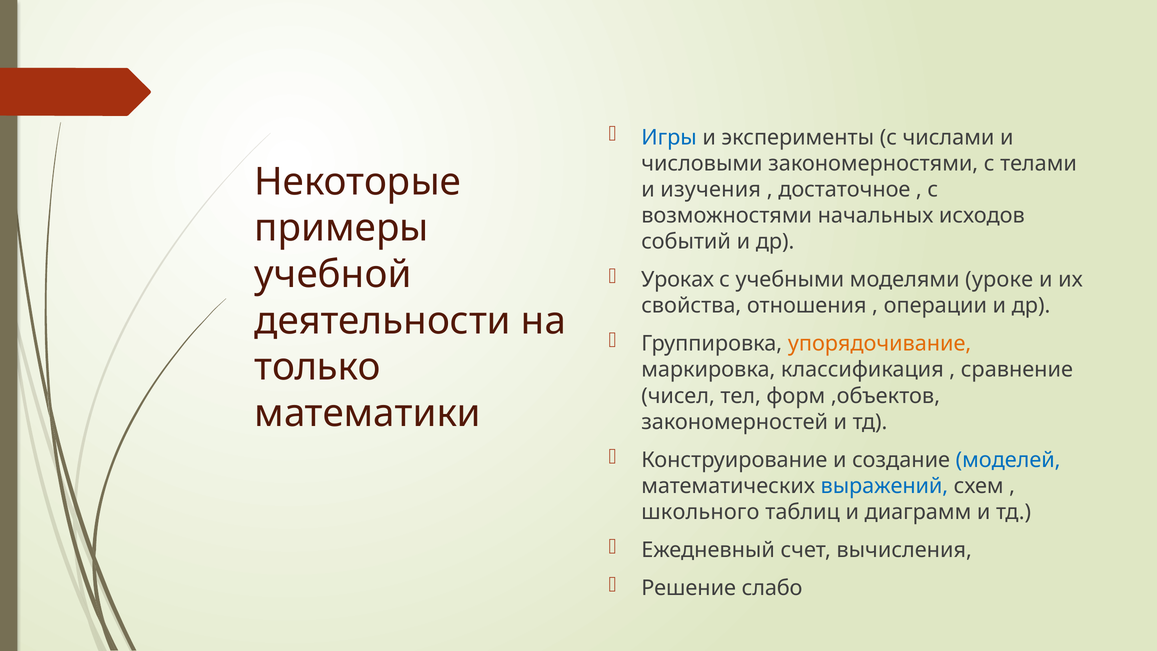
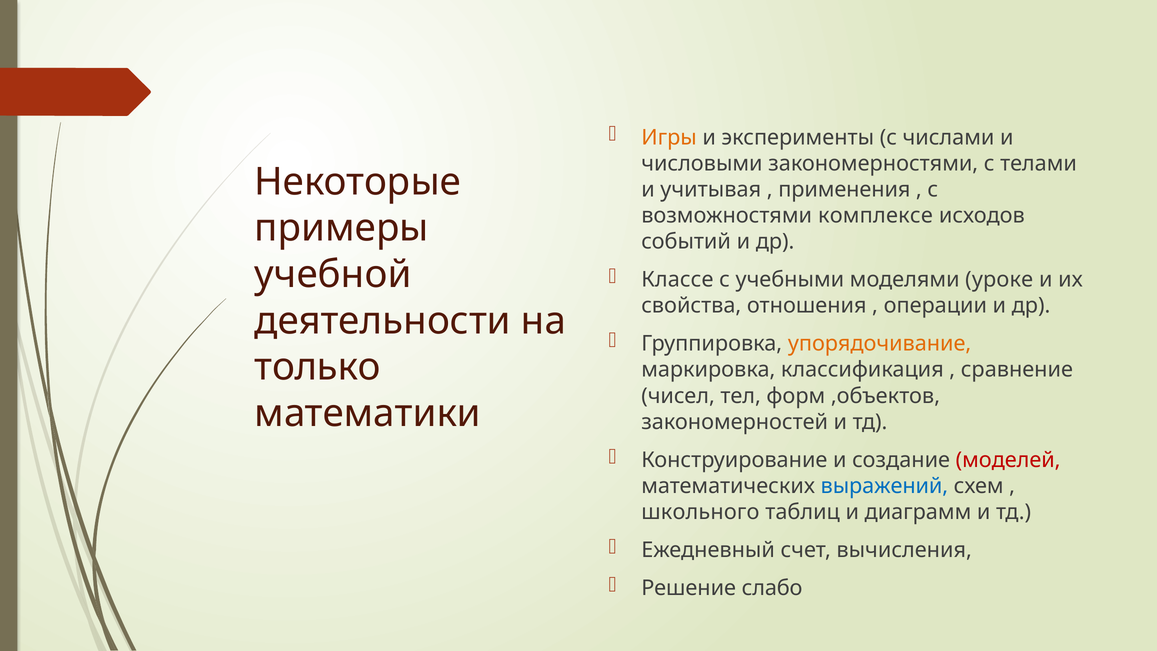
Игры colour: blue -> orange (669, 137)
изучения: изучения -> учитывая (711, 189)
достаточное: достаточное -> применения (844, 189)
начальных: начальных -> комплексе (875, 215)
Уроках: Уроках -> Классе (677, 280)
моделей colour: blue -> red (1008, 460)
